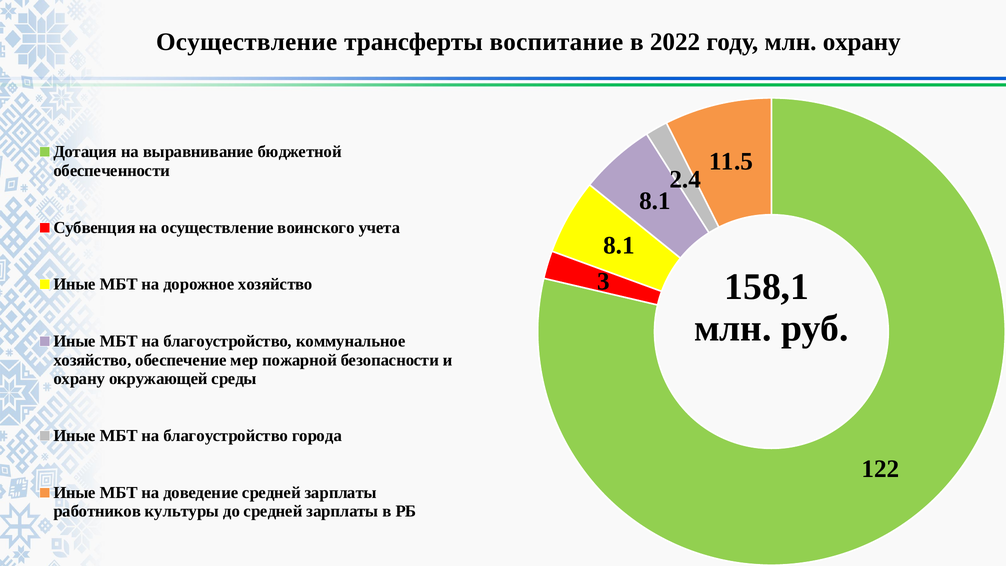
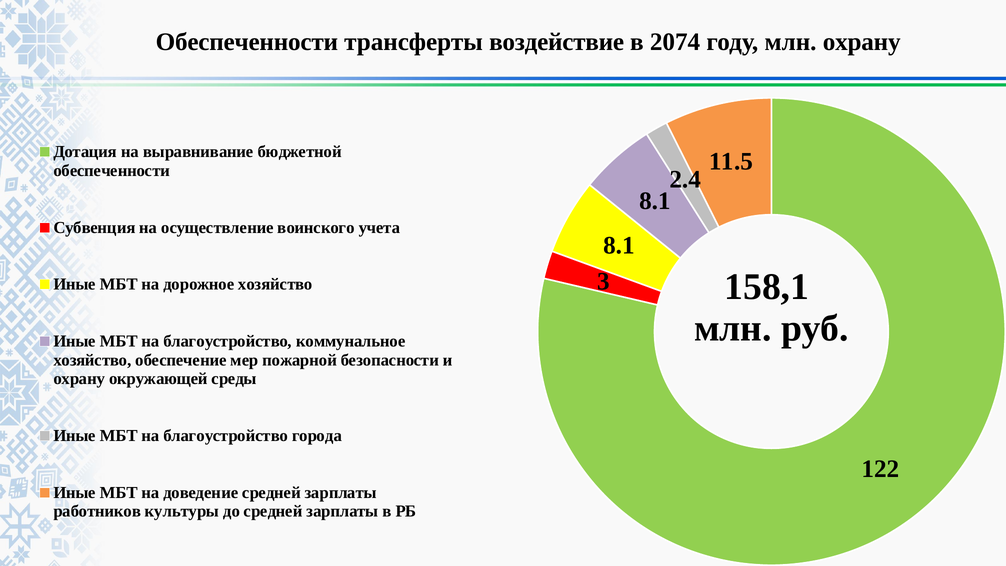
Осуществление: Осуществление -> Обеспеченности (247, 42)
воспитание: воспитание -> воздействие (557, 42)
2022: 2022 -> 2074 (675, 42)
